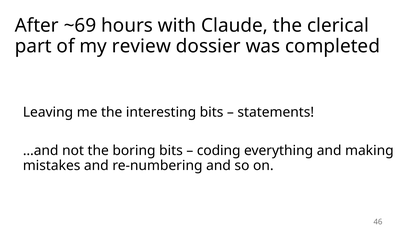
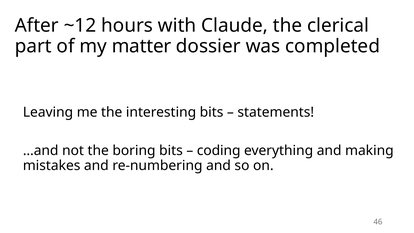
~69: ~69 -> ~12 (80, 26)
review: review -> matter (142, 46)
